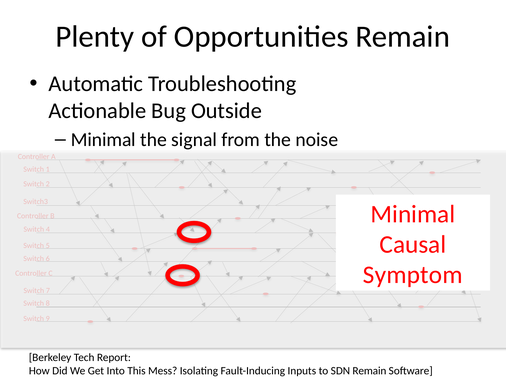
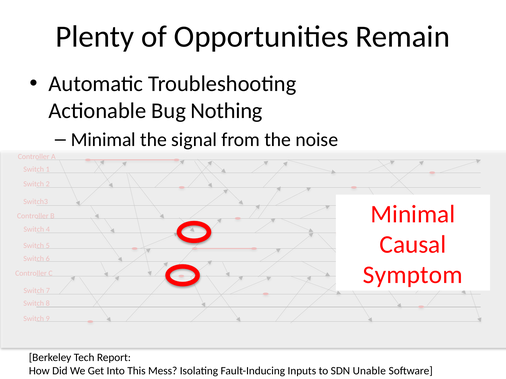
Outside: Outside -> Nothing (227, 111)
SDN Remain: Remain -> Unable (369, 371)
